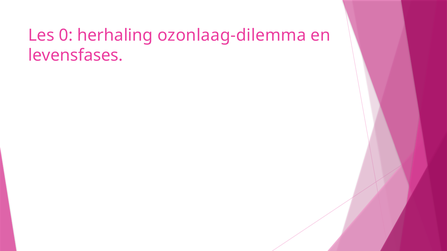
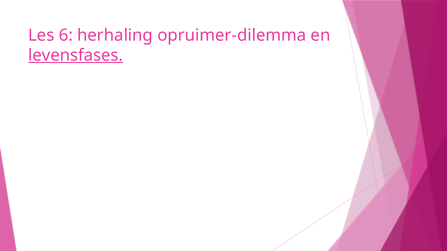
0: 0 -> 6 (66, 35)
ozonlaag-dilemma: ozonlaag-dilemma -> opruimer-dilemma (232, 35)
levensfases underline: none -> present (76, 55)
